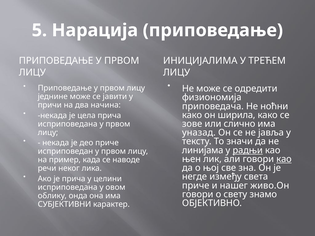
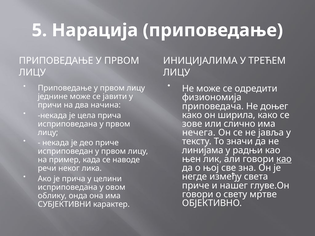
ноћни: ноћни -> доњег (274, 106)
уназад: уназад -> нечега (199, 133)
радњи underline: present -> none (248, 150)
живо.Он: живо.Он -> глуве.Он (270, 186)
знамо: знамо -> мртве (263, 195)
